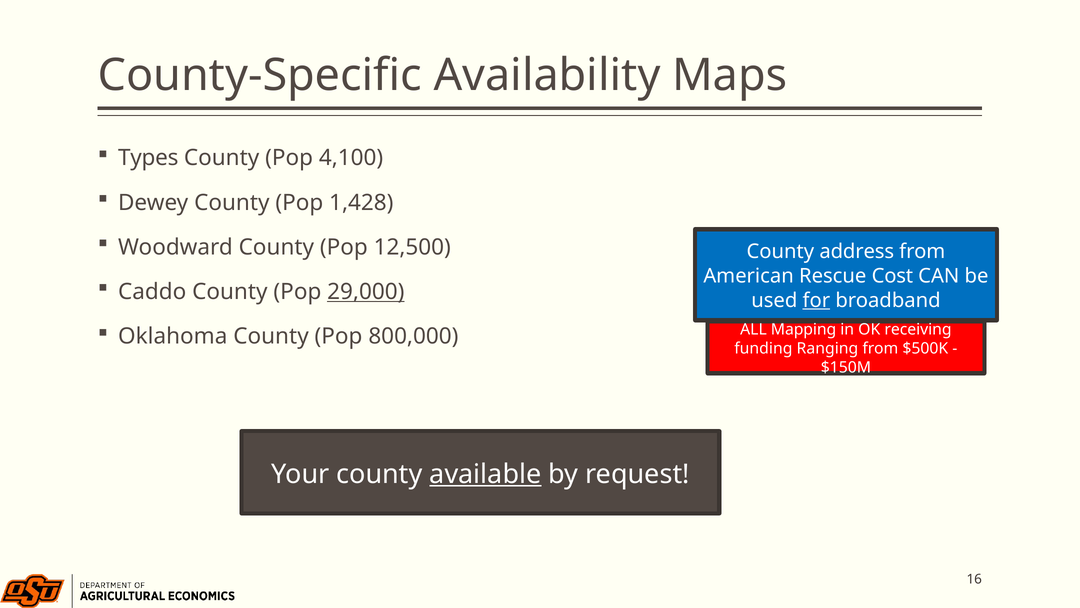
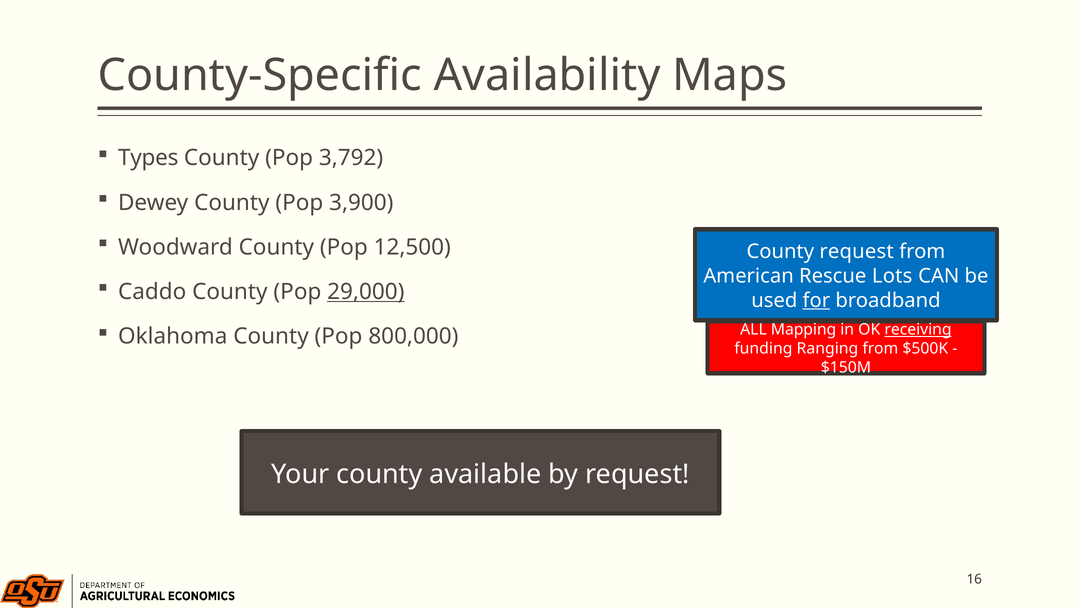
4,100: 4,100 -> 3,792 (351, 158)
1,428: 1,428 -> 3,900 (361, 202)
County address: address -> request (857, 252)
Cost: Cost -> Lots (892, 276)
receiving underline: none -> present (918, 329)
available underline: present -> none (485, 474)
